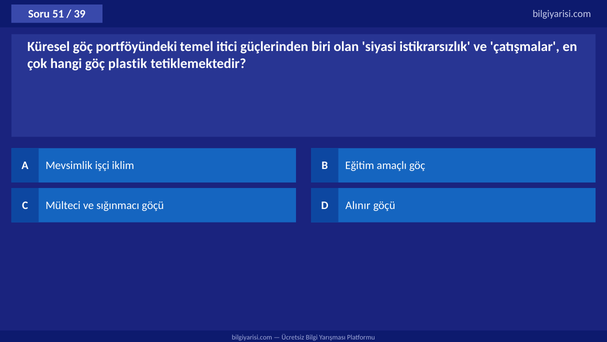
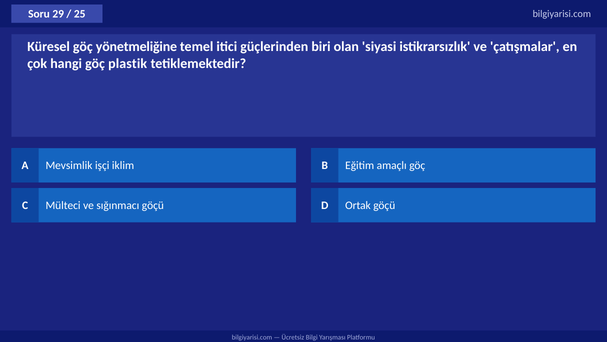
51: 51 -> 29 (58, 14)
39: 39 -> 25 (80, 14)
portföyündeki: portföyündeki -> yönetmeliğine (136, 47)
Alınır: Alınır -> Ortak (358, 205)
